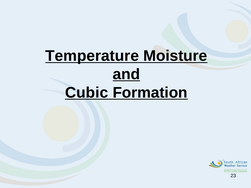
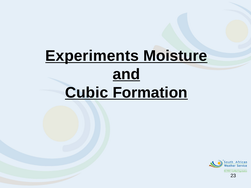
Temperature: Temperature -> Experiments (92, 56)
